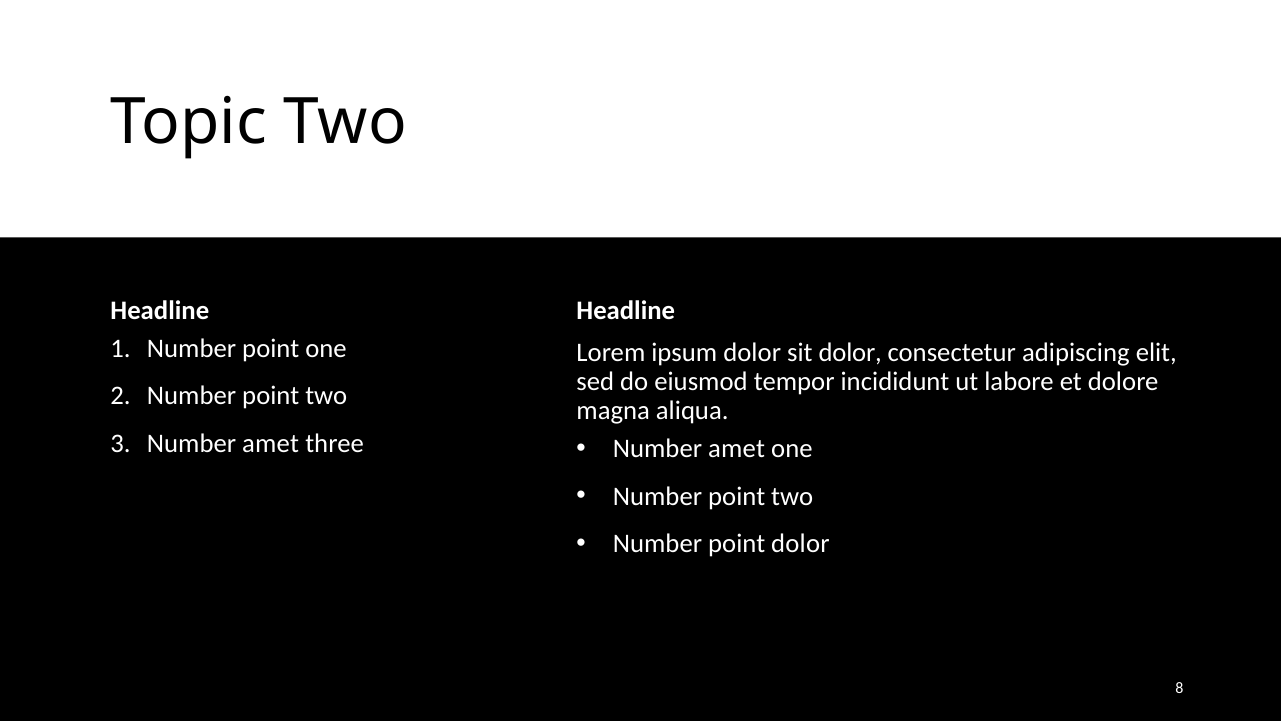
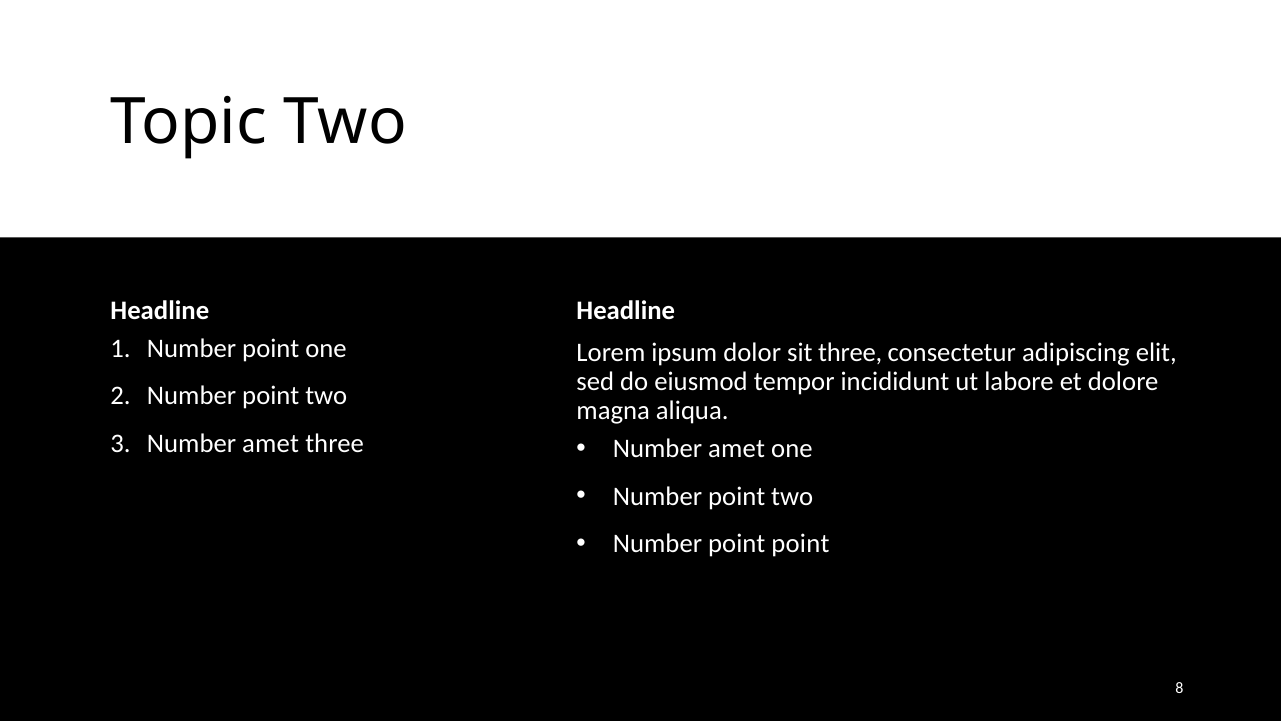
sit dolor: dolor -> three (850, 352)
point dolor: dolor -> point (800, 543)
